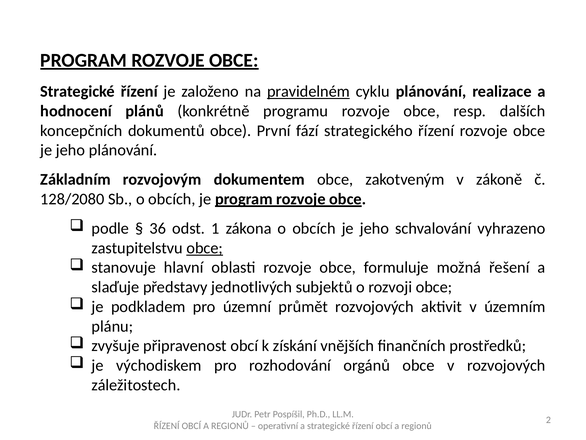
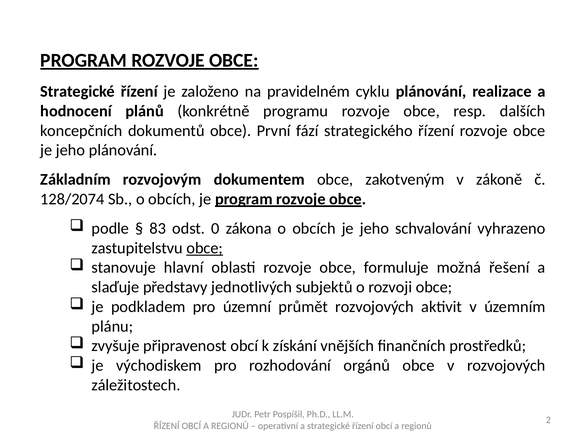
pravidelném underline: present -> none (308, 91)
128/2080: 128/2080 -> 128/2074 (72, 199)
36: 36 -> 83 (158, 228)
1: 1 -> 0 (215, 228)
